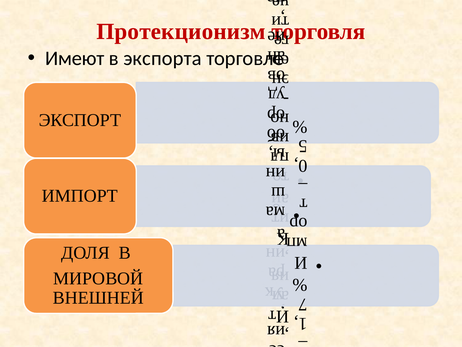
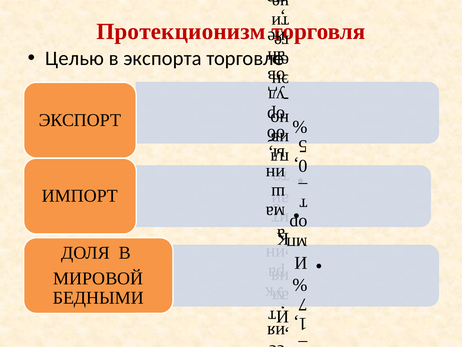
Имеют: Имеют -> Целью (75, 58)
ВНЕШНЕЙ: ВНЕШНЕЙ -> БЕДНЫМИ (98, 298)
